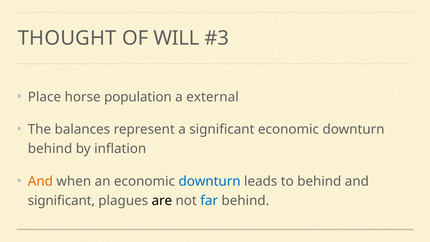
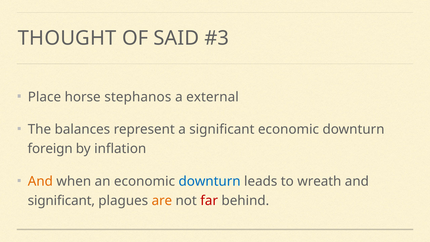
WILL: WILL -> SAID (176, 38)
population: population -> stephanos (138, 97)
behind: behind -> foreign (50, 149)
to behind: behind -> wreath (319, 181)
are colour: black -> orange (162, 201)
far colour: blue -> red (209, 201)
